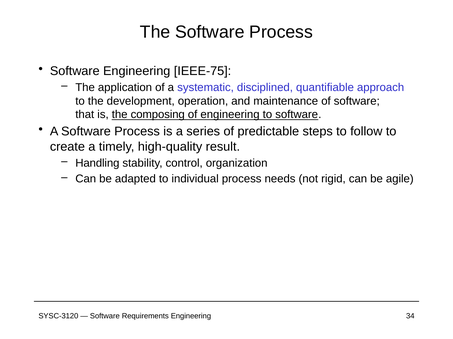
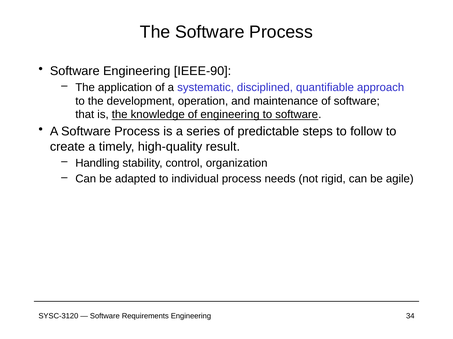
IEEE-75: IEEE-75 -> IEEE-90 (203, 71)
composing: composing -> knowledge (158, 115)
